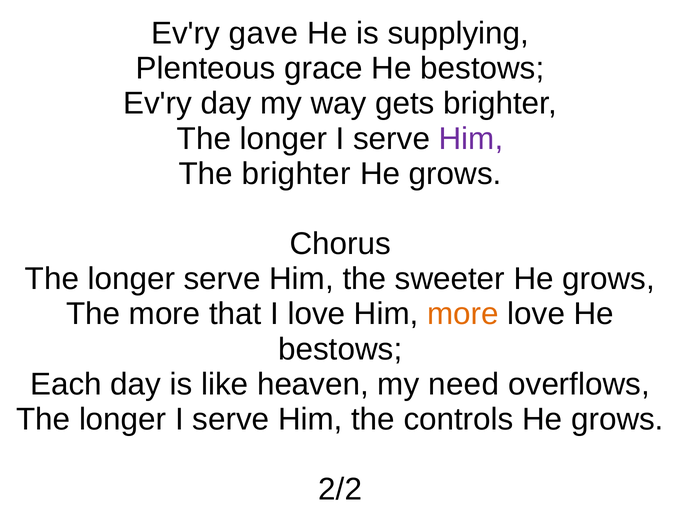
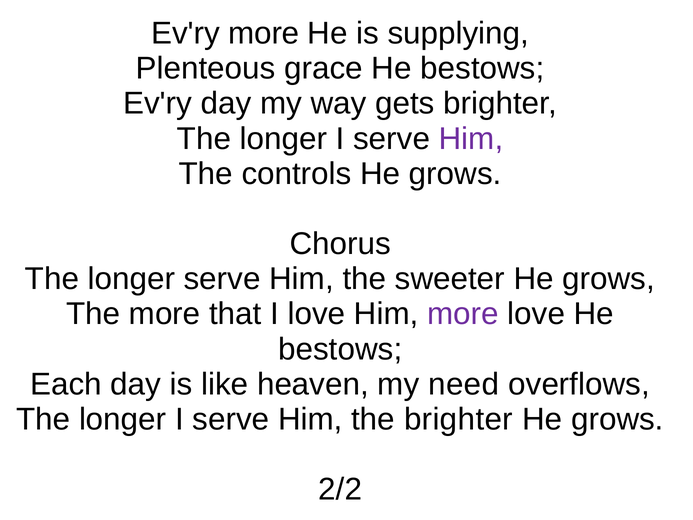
Ev'ry gave: gave -> more (264, 33)
The brighter: brighter -> controls (296, 174)
more colour: orange -> purple (463, 314)
the controls: controls -> brighter (458, 419)
